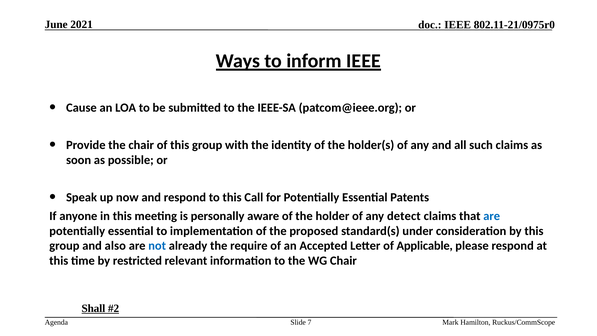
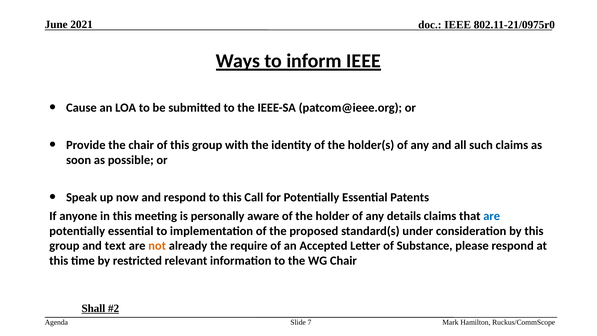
detect: detect -> details (404, 216)
also: also -> text (115, 246)
not colour: blue -> orange (157, 246)
Applicable: Applicable -> Substance (425, 246)
